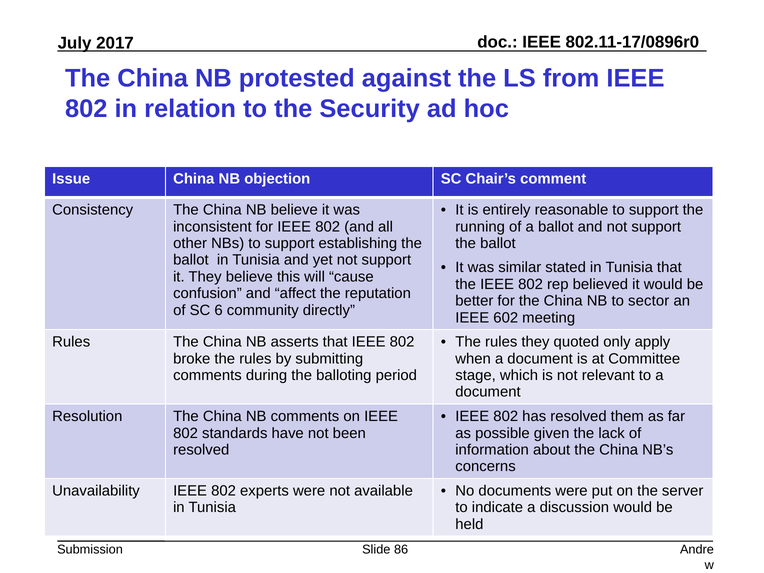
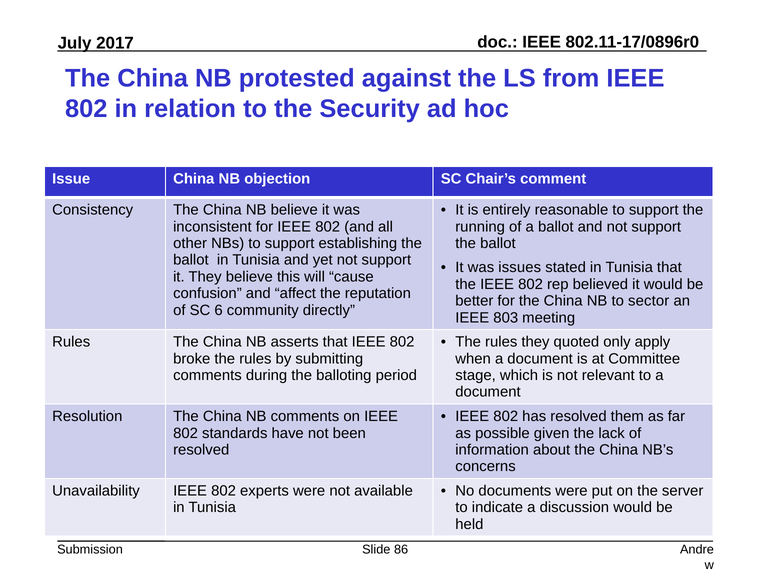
similar: similar -> issues (520, 268)
602: 602 -> 803 (506, 318)
